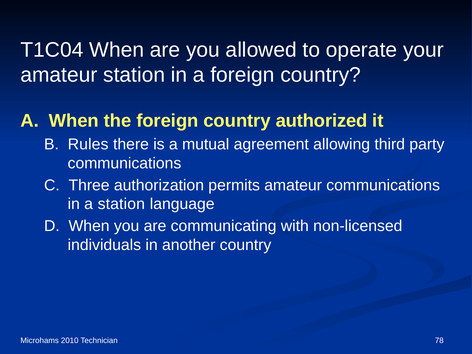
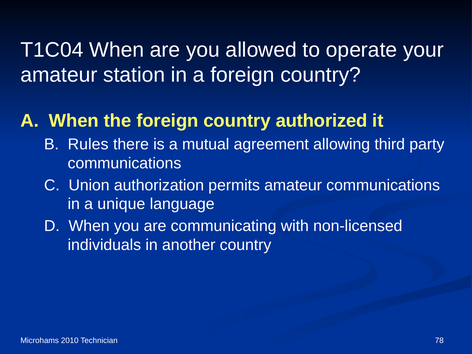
Three: Three -> Union (89, 185)
a station: station -> unique (121, 204)
